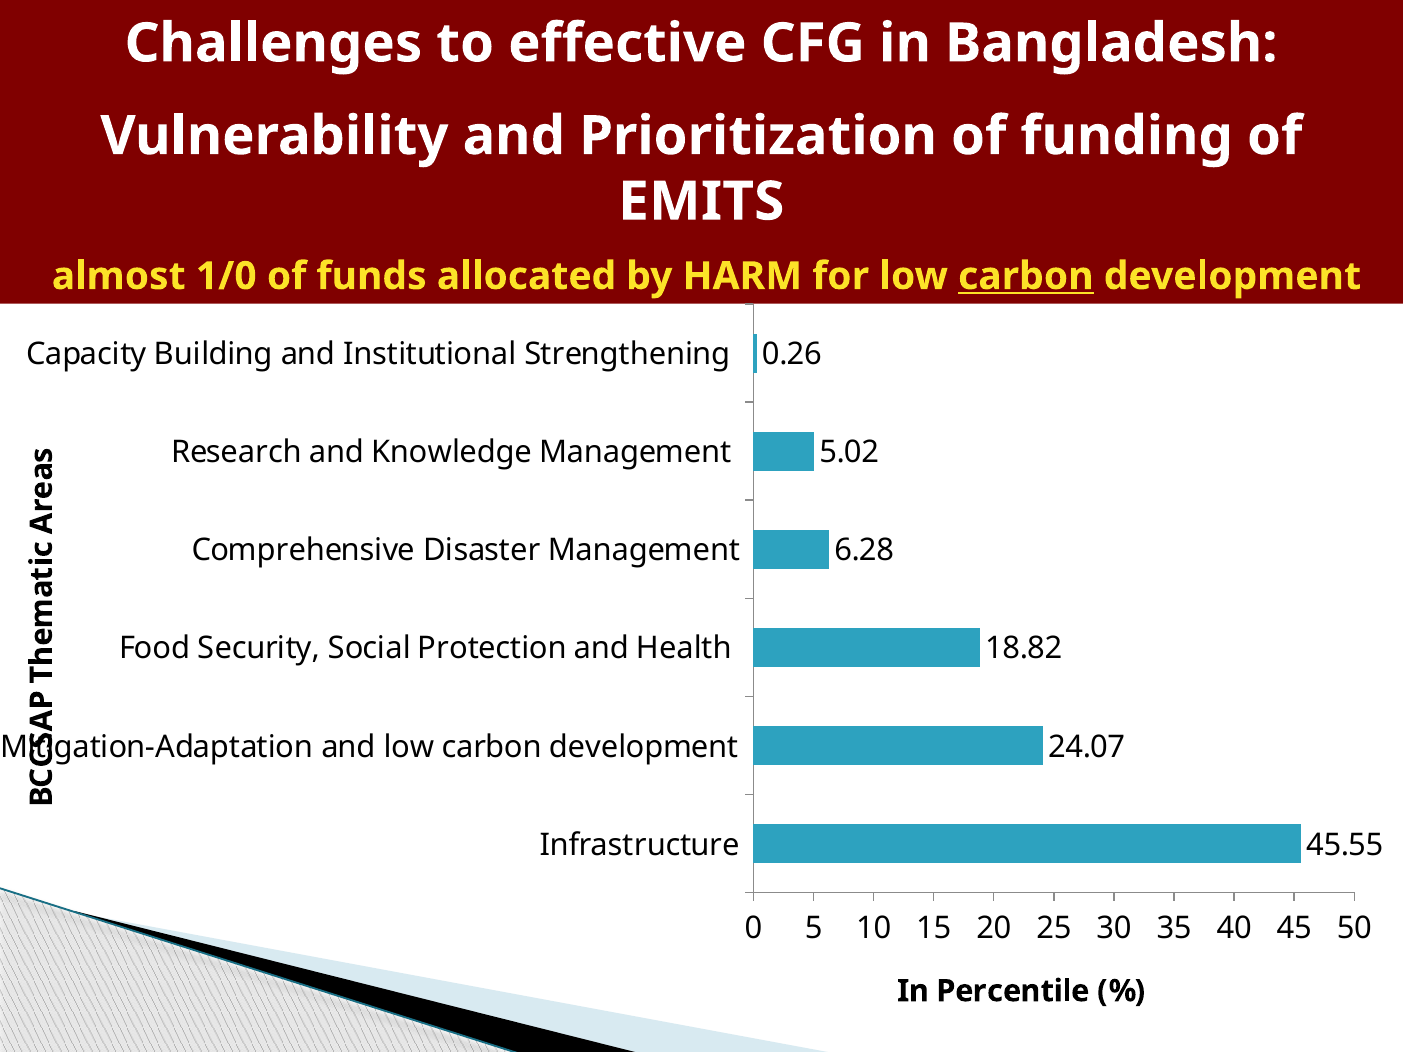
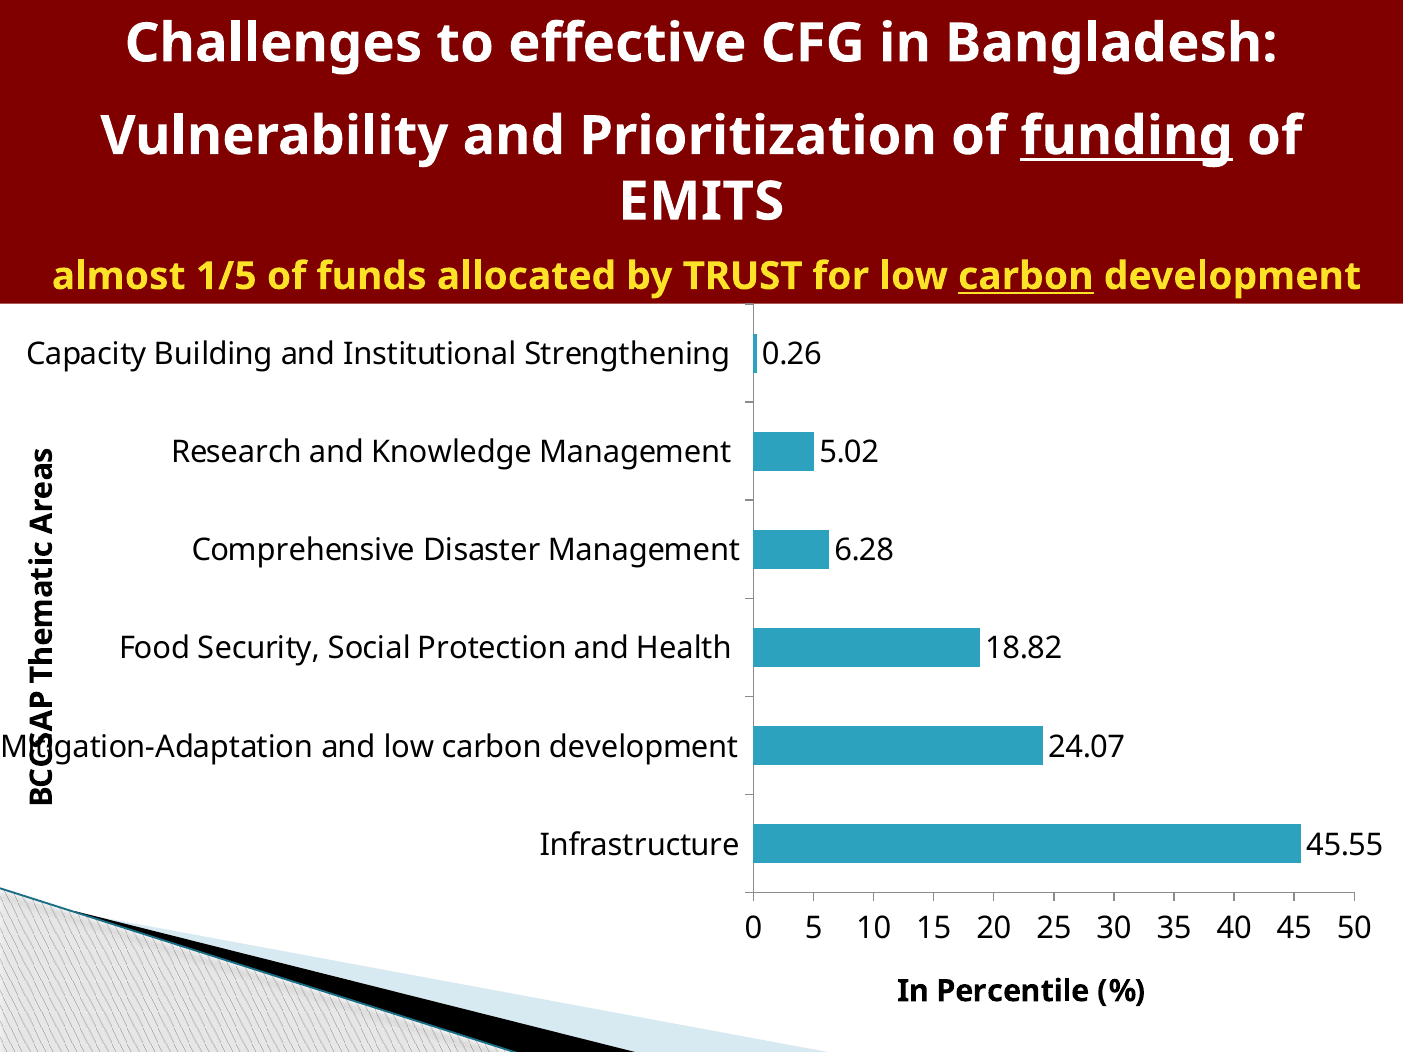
funding underline: none -> present (1127, 136)
1/0: 1/0 -> 1/5 (226, 276)
HARM: HARM -> TRUST (743, 276)
